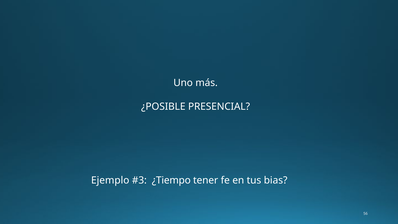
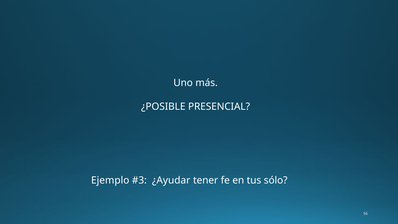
¿Tiempo: ¿Tiempo -> ¿Ayudar (171, 180)
bias: bias -> sólo (276, 180)
